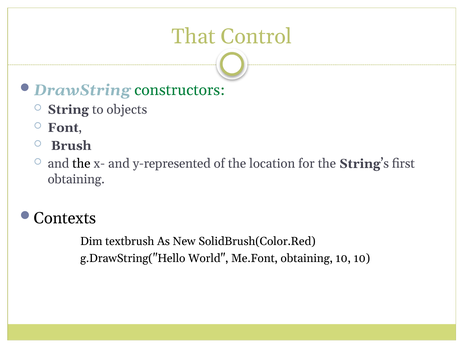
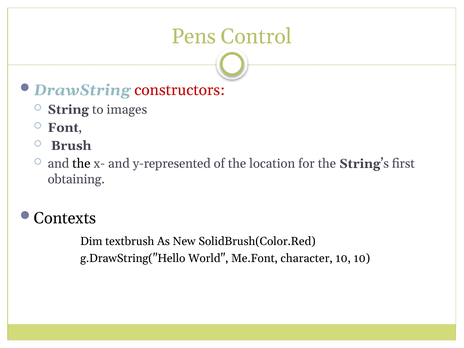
That: That -> Pens (194, 37)
constructors colour: green -> red (180, 90)
objects: objects -> images (127, 110)
Me.Font obtaining: obtaining -> character (307, 258)
